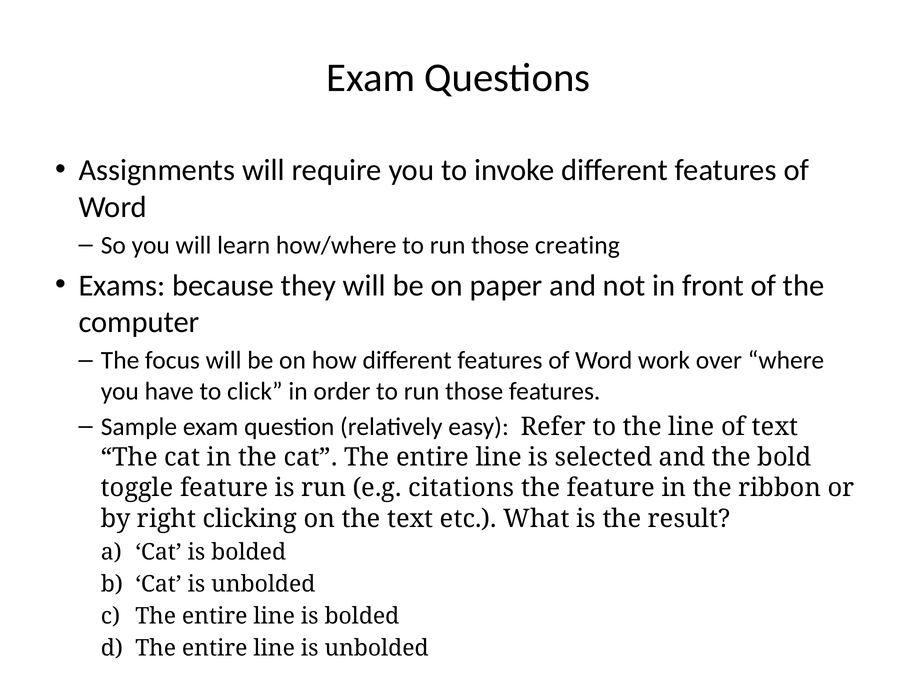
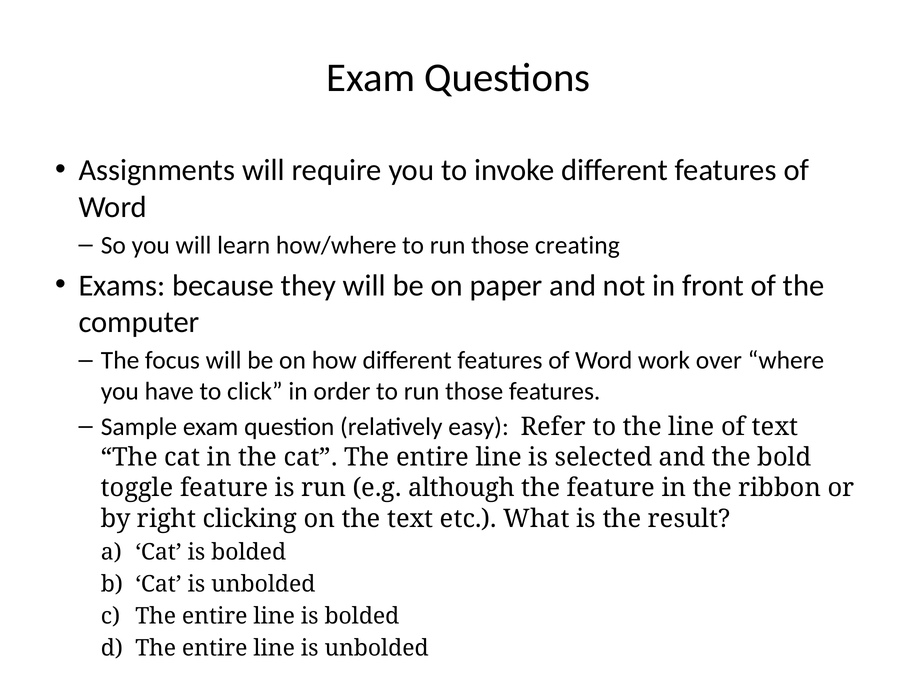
citations: citations -> although (462, 488)
